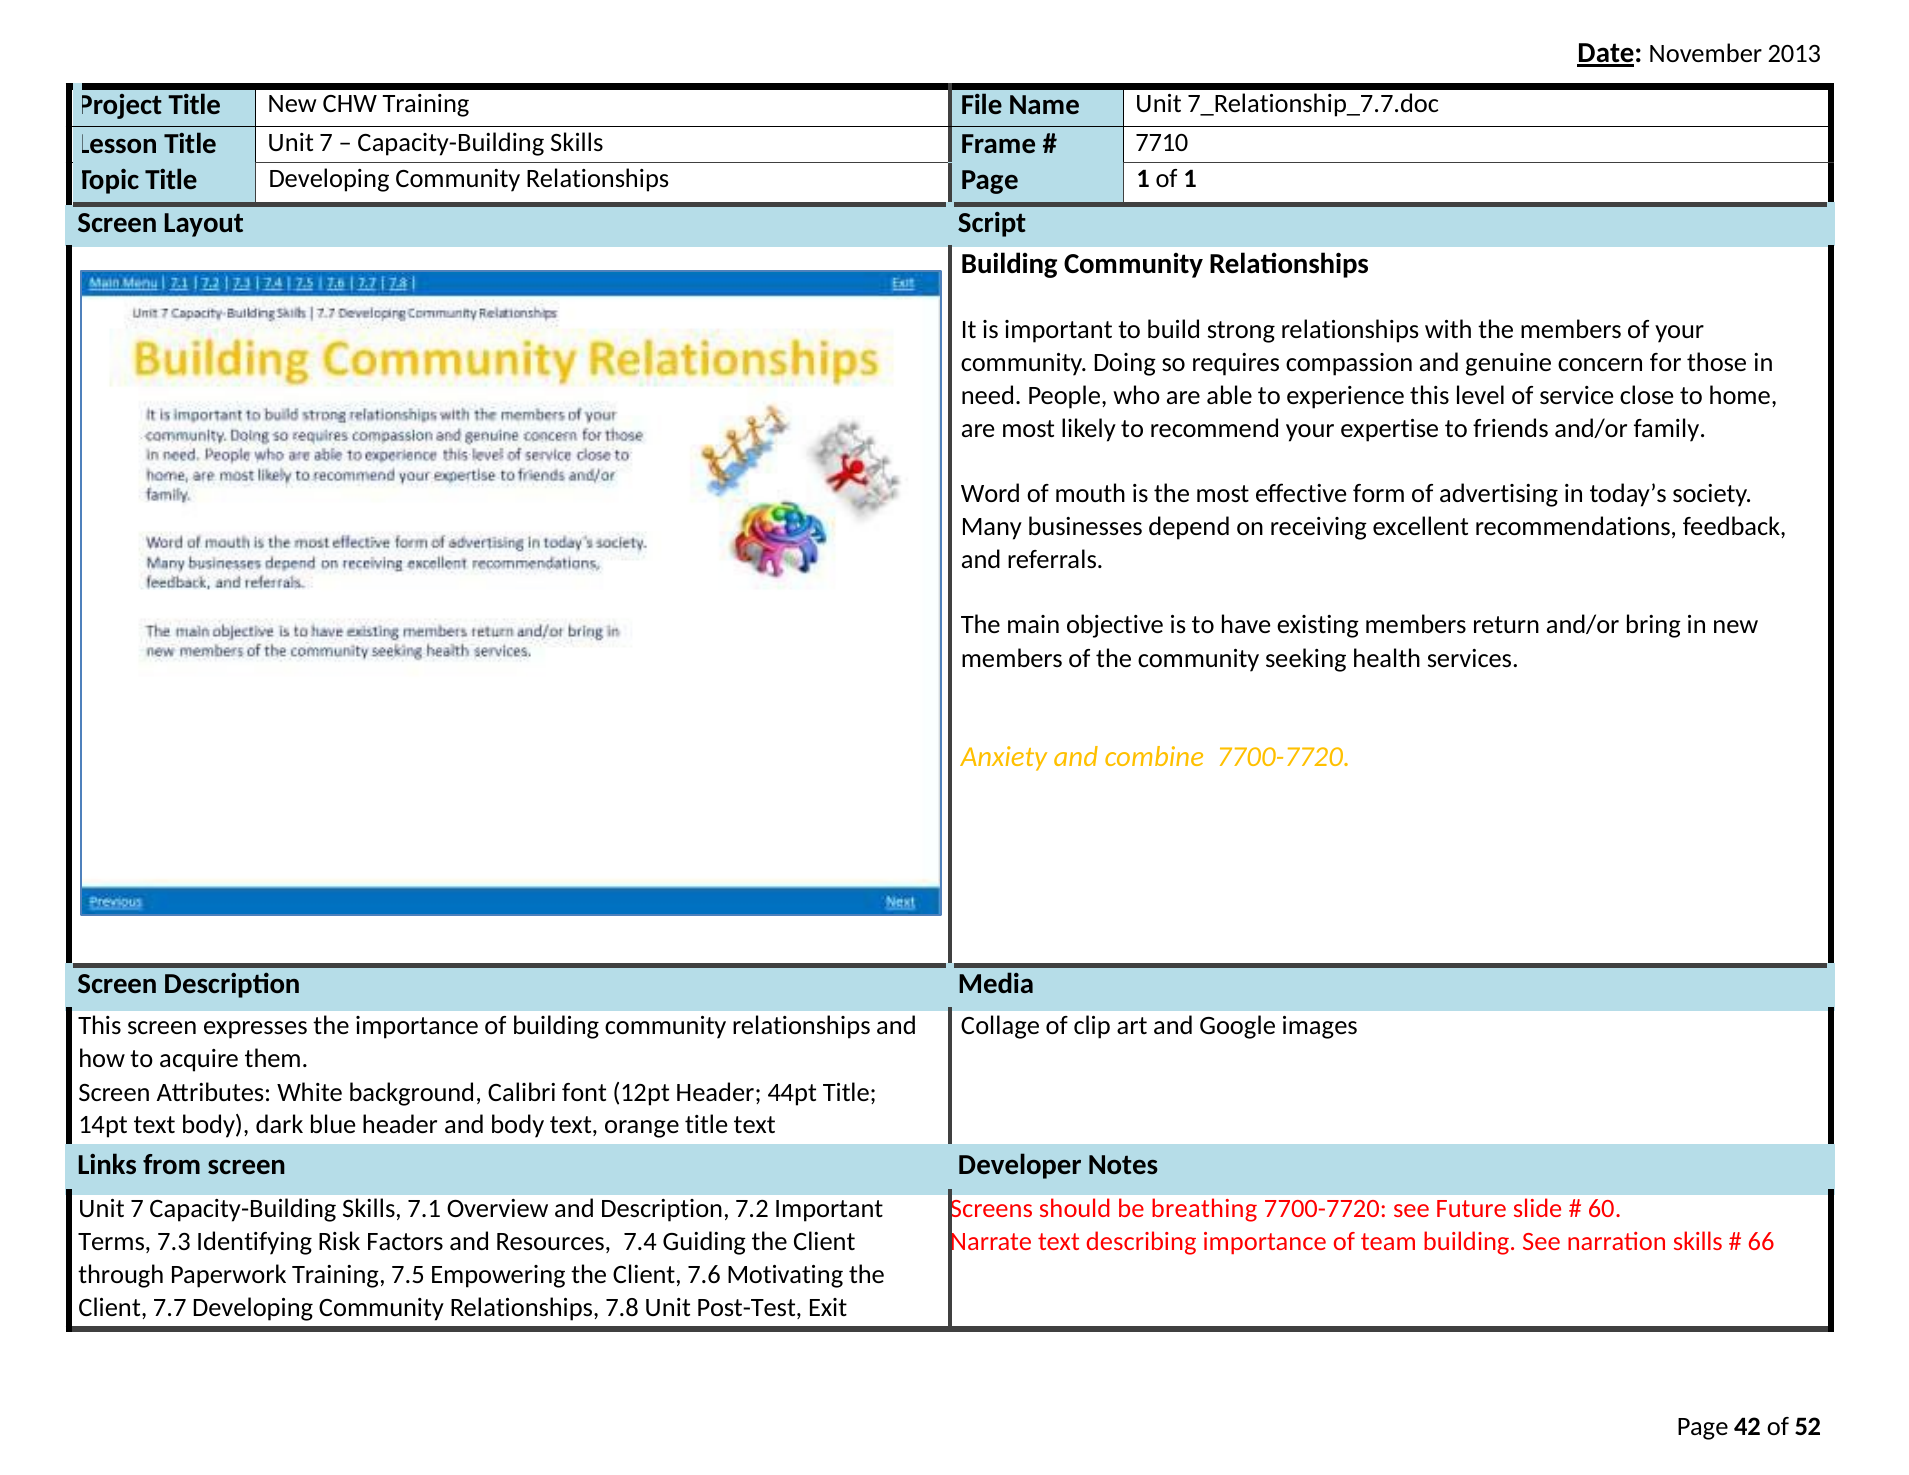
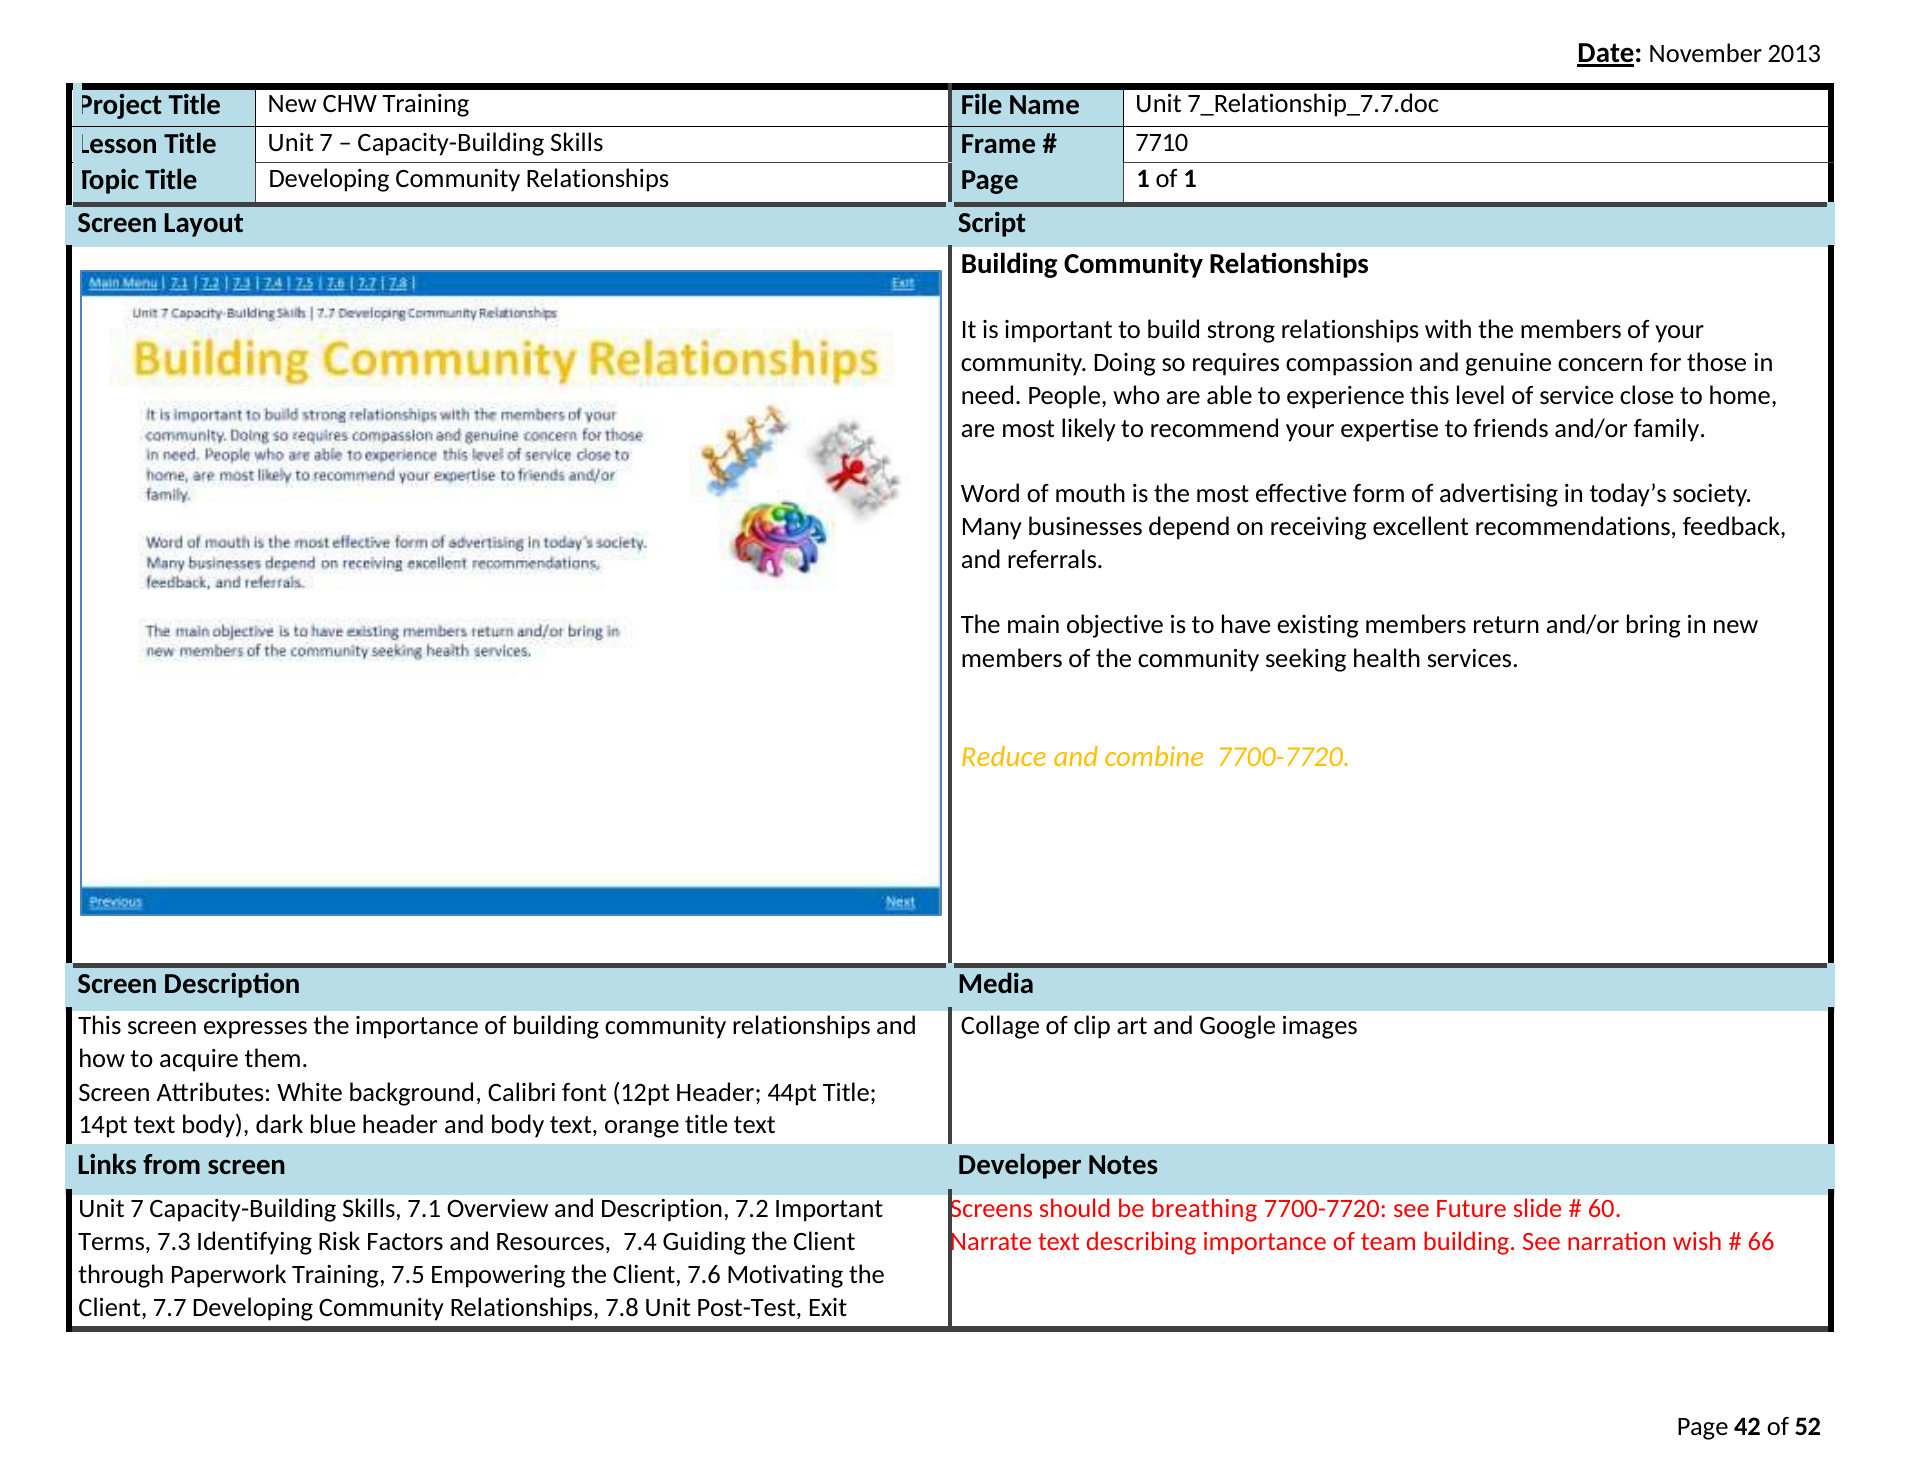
Anxiety: Anxiety -> Reduce (1004, 757)
narration skills: skills -> wish (1698, 1242)
